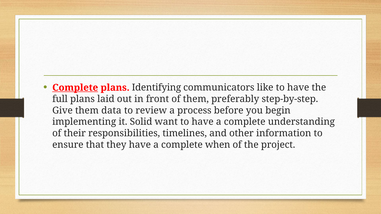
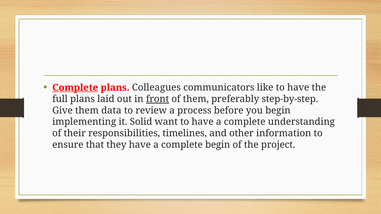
Identifying: Identifying -> Colleagues (156, 88)
front underline: none -> present (157, 99)
complete when: when -> begin (218, 145)
